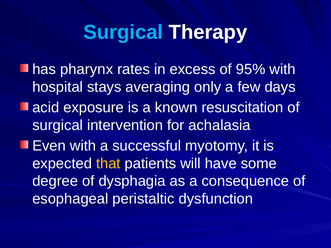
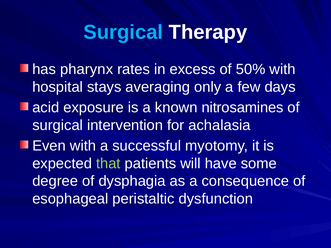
95%: 95% -> 50% (251, 69)
resuscitation: resuscitation -> nitrosamines (243, 108)
that colour: yellow -> light green (108, 164)
